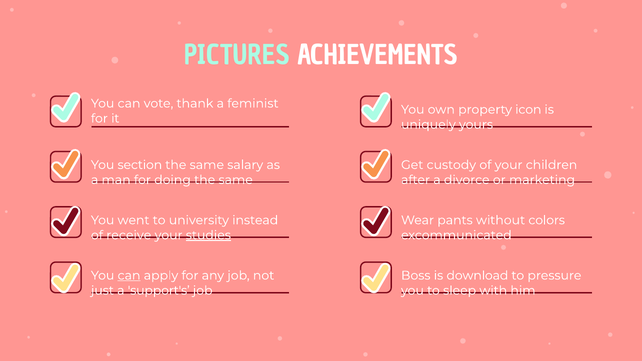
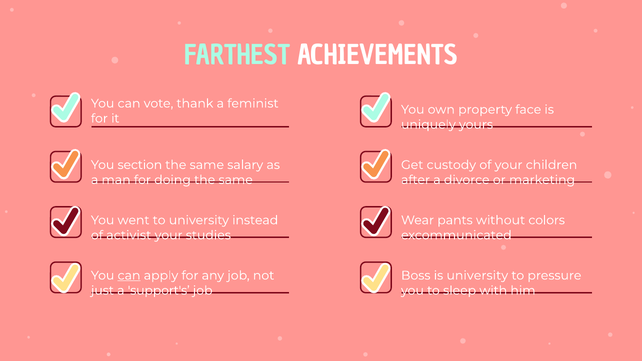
PICTURES: PICTURES -> FARTHEST (237, 56)
icon: icon -> face (528, 110)
receive: receive -> activist (129, 235)
studies underline: present -> none (208, 235)
is download: download -> university (477, 276)
